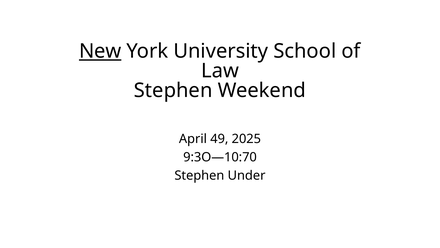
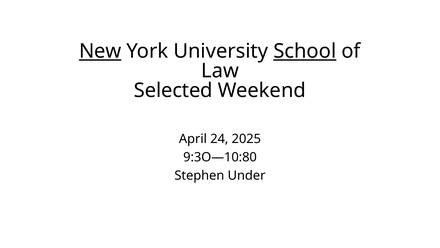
School underline: none -> present (305, 51)
Stephen: Stephen -> Selected (173, 90)
49: 49 -> 24 (219, 138)
9:3O—10:70: 9:3O—10:70 -> 9:3O—10:80 (220, 157)
